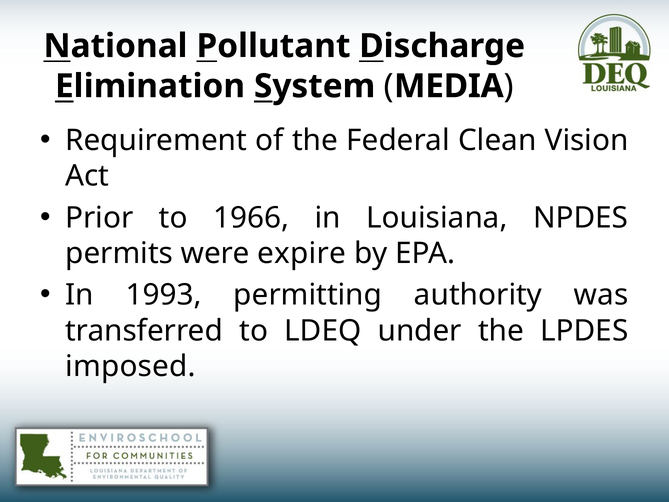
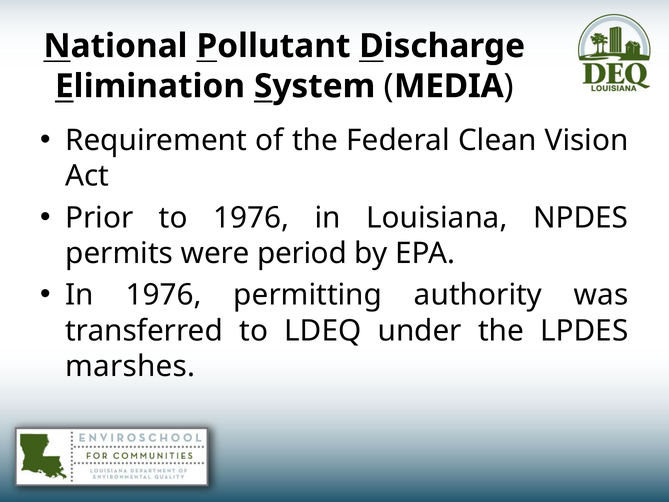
to 1966: 1966 -> 1976 (251, 218)
expire: expire -> period (302, 253)
In 1993: 1993 -> 1976 (164, 295)
imposed: imposed -> marshes (130, 366)
